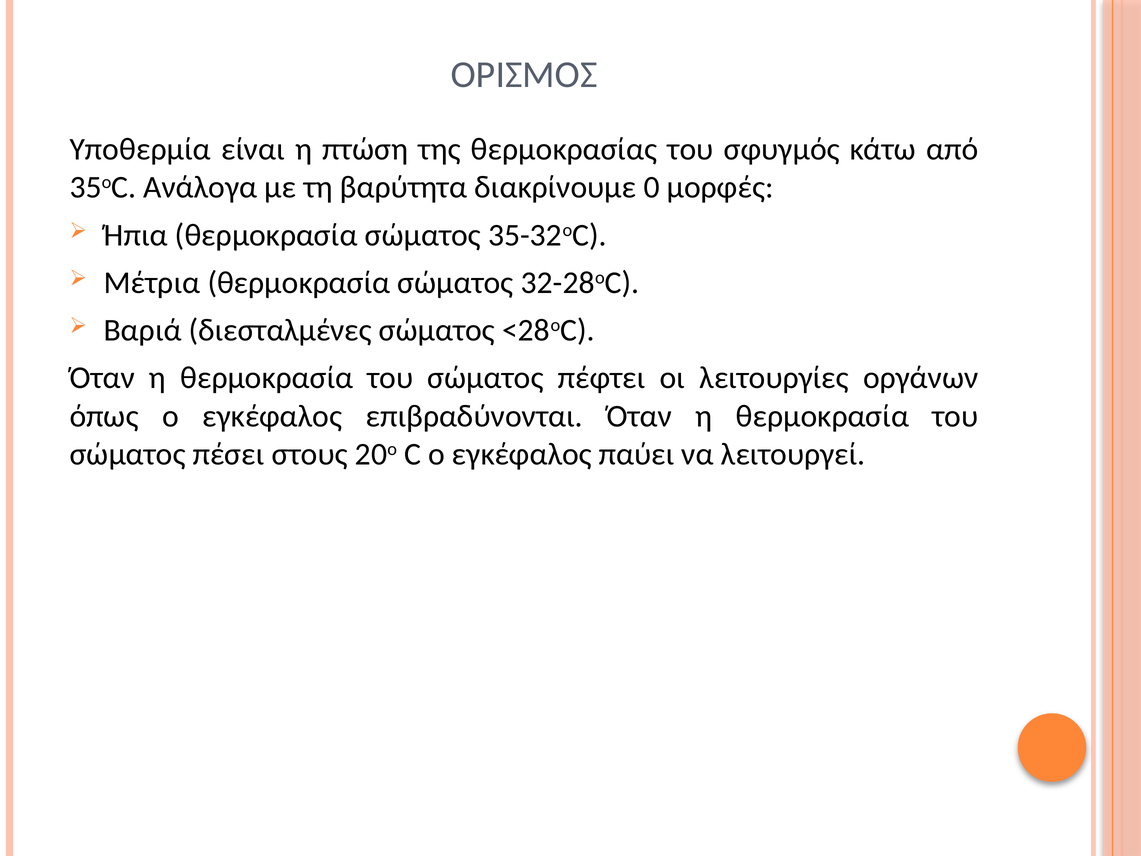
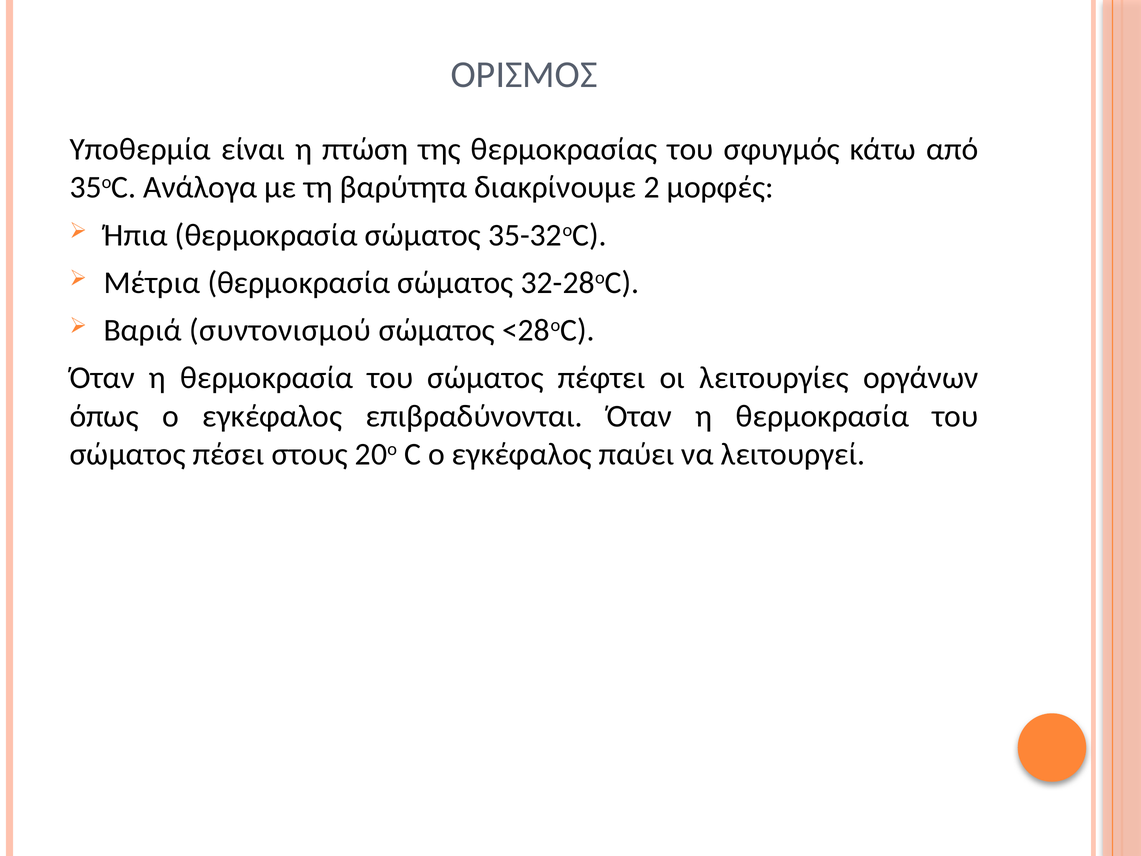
0: 0 -> 2 (652, 187)
διεσταλμένες: διεσταλμένες -> συντονισμού (280, 330)
